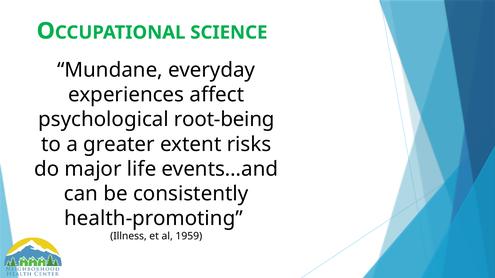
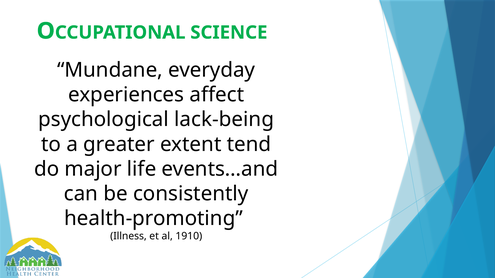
root-being: root-being -> lack-being (224, 120)
risks: risks -> tend (249, 144)
1959: 1959 -> 1910 (189, 237)
